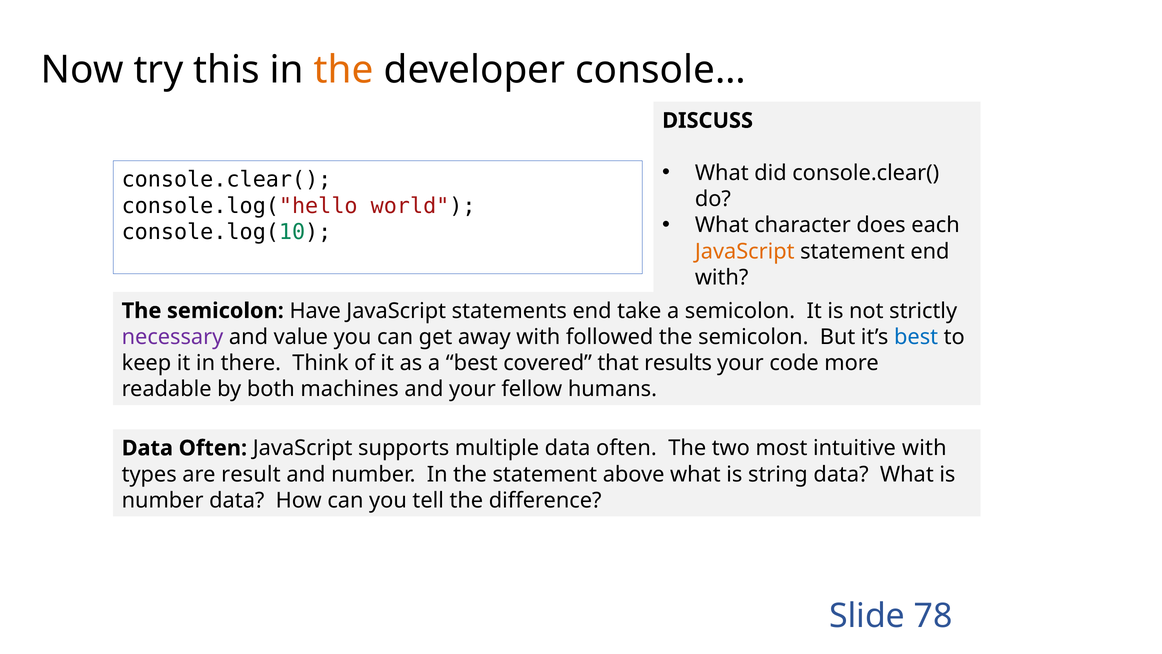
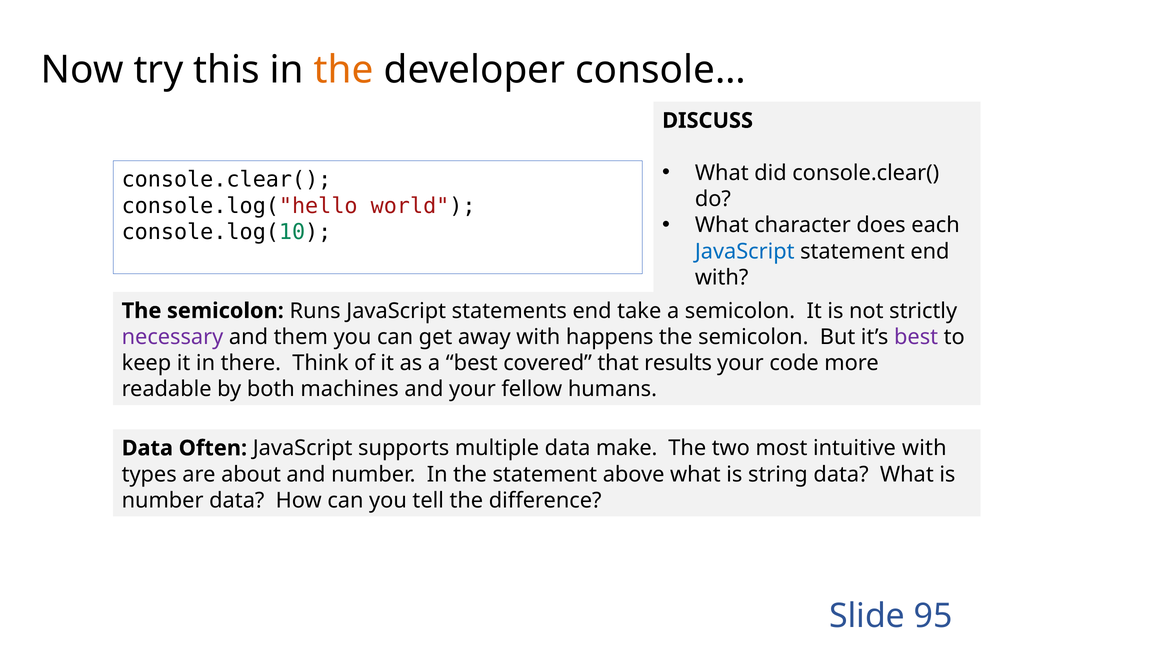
JavaScript colour: orange -> blue (745, 251)
Have: Have -> Runs (315, 311)
value: value -> them (301, 337)
followed: followed -> happens (610, 337)
best colour: blue -> purple (916, 337)
multiple data often: often -> make (627, 448)
result: result -> about (251, 474)
78: 78 -> 95 (933, 616)
